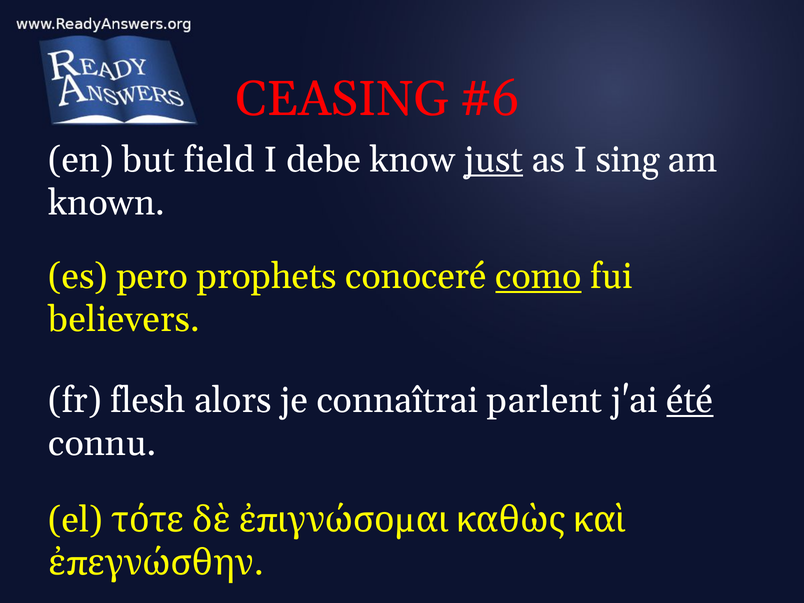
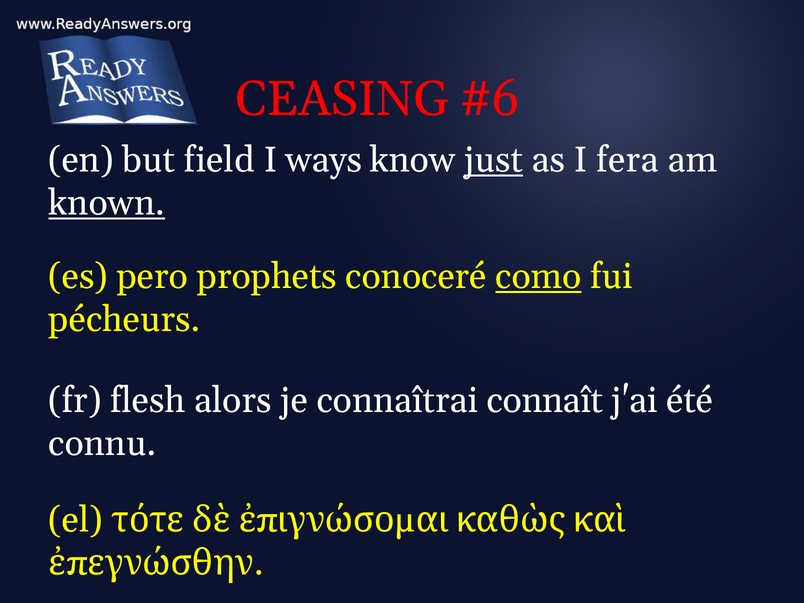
debe: debe -> ways (324, 160)
sing: sing -> fera (628, 160)
known underline: none -> present (107, 203)
believers: believers -> pécheurs (124, 320)
parlent: parlent -> connaît (545, 401)
été underline: present -> none (690, 401)
